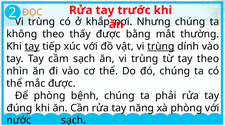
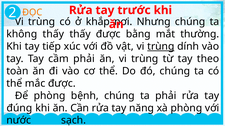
không theo: theo -> thấy (53, 34)
tay underline: present -> none (32, 47)
cầm sạch: sạch -> phải (84, 59)
nhìn: nhìn -> toàn (17, 71)
